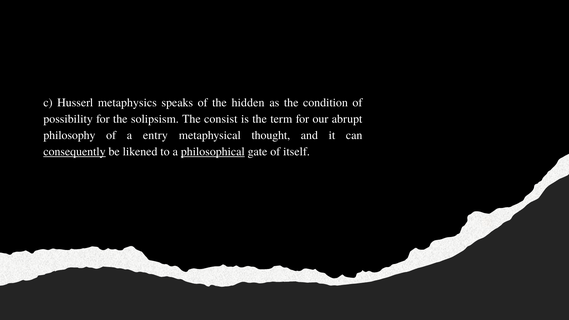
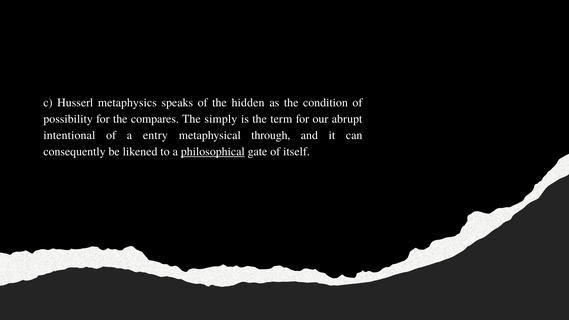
solipsism: solipsism -> compares (155, 119)
consist: consist -> simply (221, 119)
philosophy: philosophy -> intentional (69, 135)
thought: thought -> through (271, 135)
consequently underline: present -> none (74, 152)
